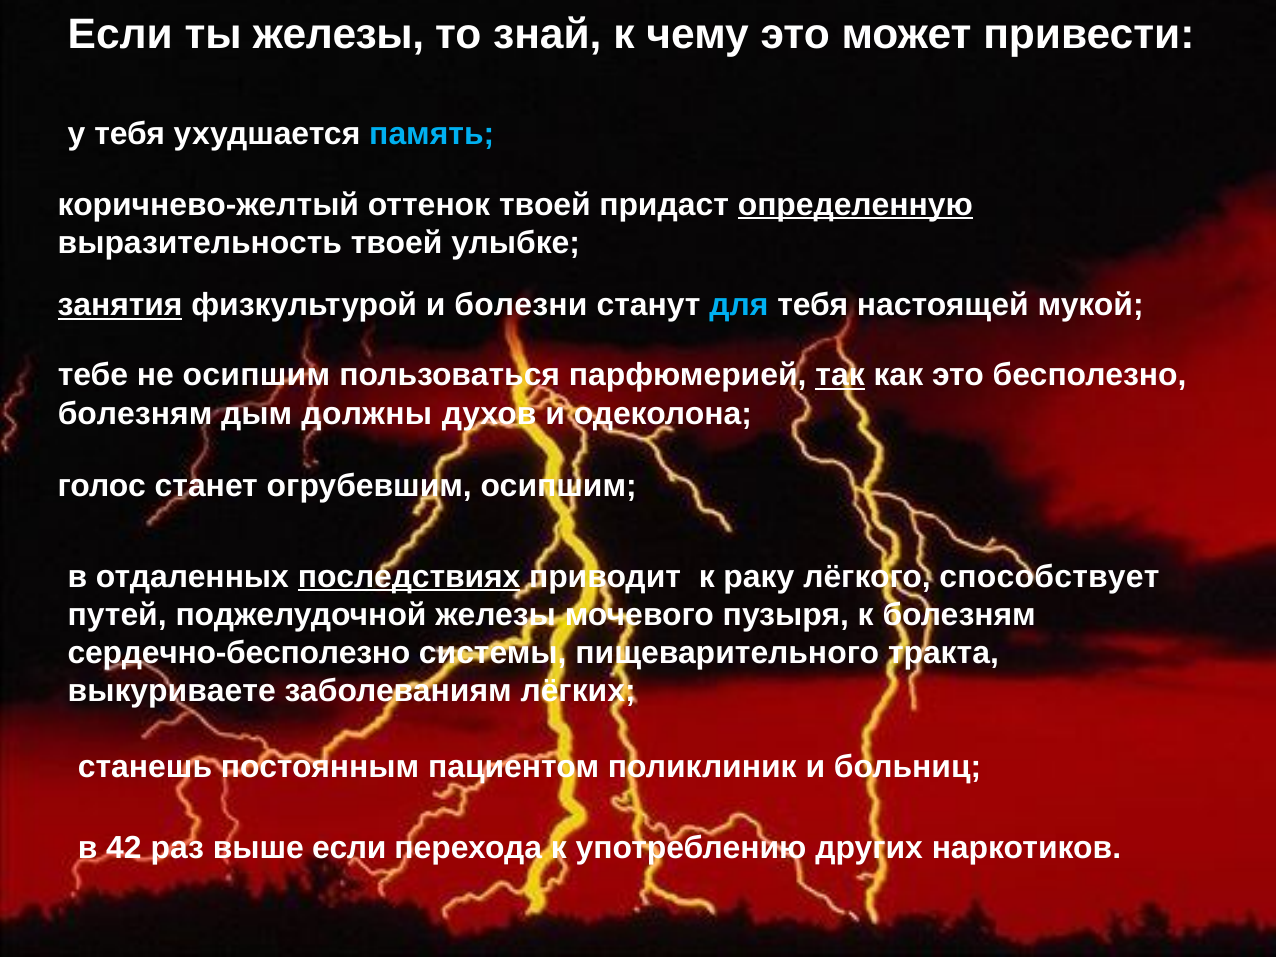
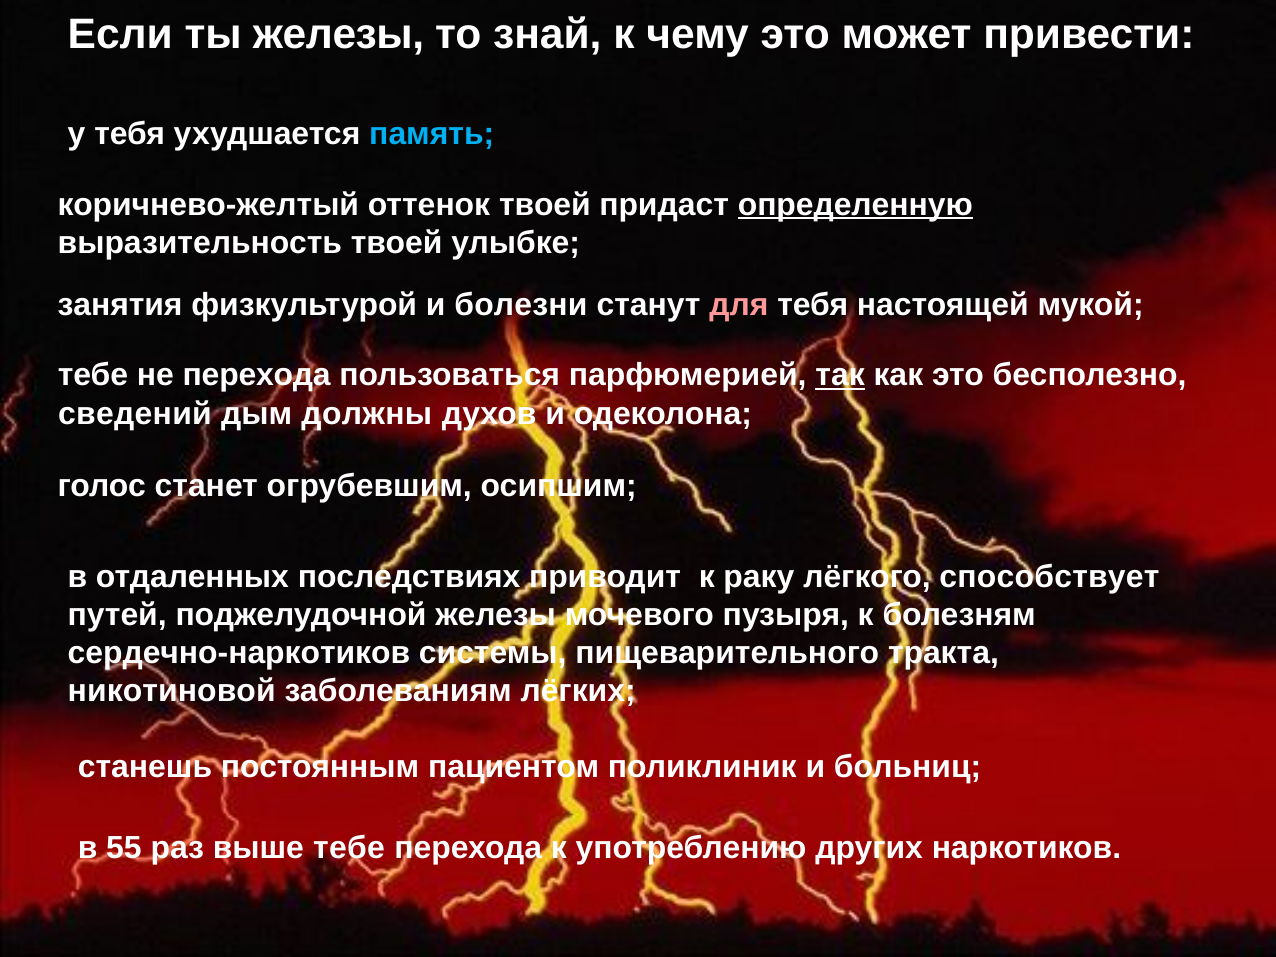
занятия underline: present -> none (120, 305)
для colour: light blue -> pink (739, 305)
не осипшим: осипшим -> перехода (257, 375)
болезням: болезням -> сведений (135, 414)
последствиях underline: present -> none (409, 577)
сердечно-бесполезно: сердечно-бесполезно -> сердечно-наркотиков (239, 653)
выкуриваете: выкуриваете -> никотиновой (172, 691)
42: 42 -> 55 (124, 848)
выше если: если -> тебе (349, 848)
